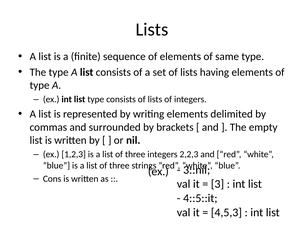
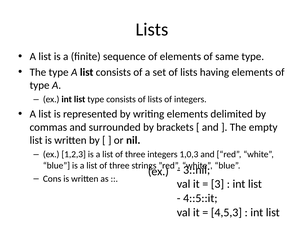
2,2,3: 2,2,3 -> 1,0,3 (189, 154)
